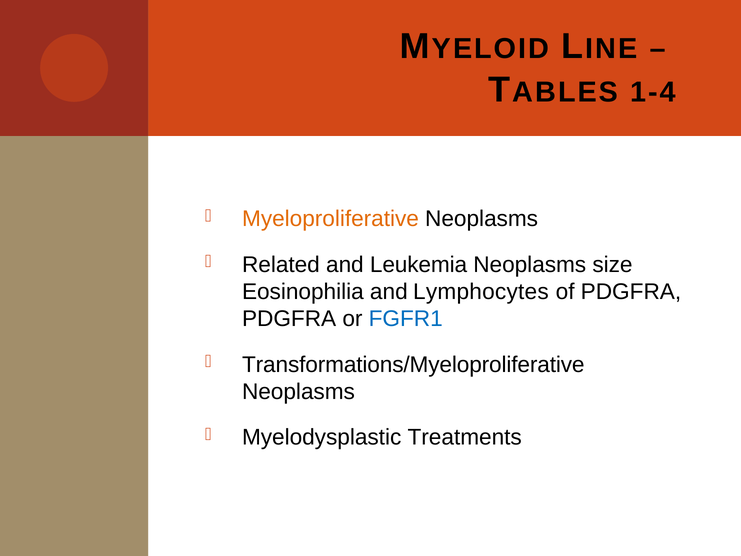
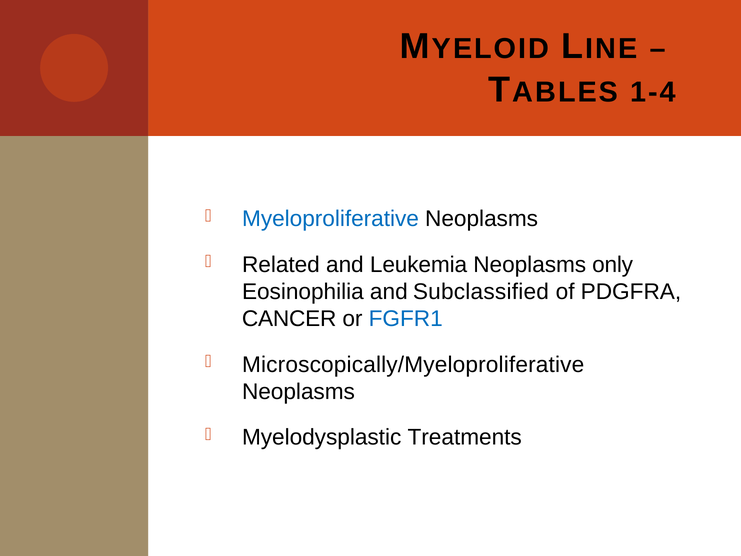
Myeloproliferative colour: orange -> blue (330, 219)
size: size -> only (613, 265)
Lymphocytes: Lymphocytes -> Subclassified (481, 292)
PDGFRA: PDGFRA -> CANCER (289, 319)
Transformations/Myeloproliferative: Transformations/Myeloproliferative -> Microscopically/Myeloproliferative (413, 364)
